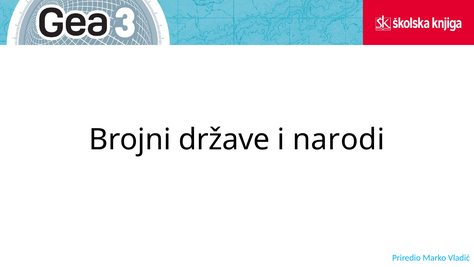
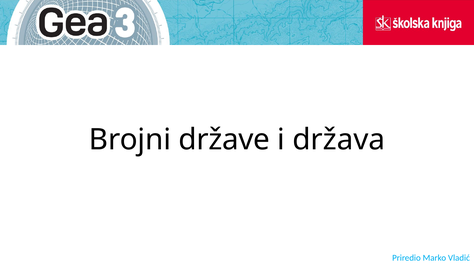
narodi: narodi -> država (339, 139)
